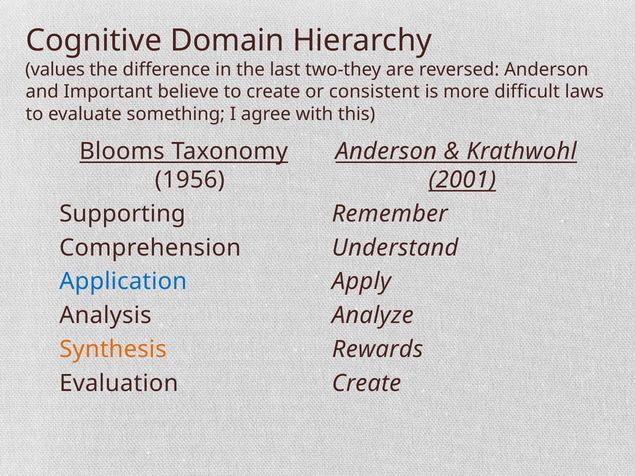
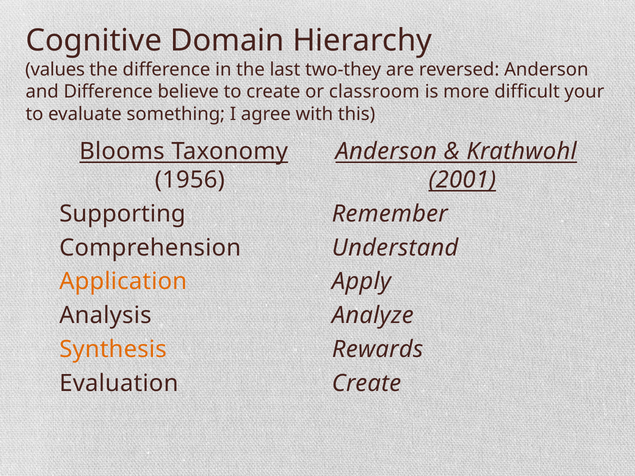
and Important: Important -> Difference (108, 92)
consistent: consistent -> classroom (374, 92)
laws: laws -> your (584, 92)
Application colour: blue -> orange (123, 282)
